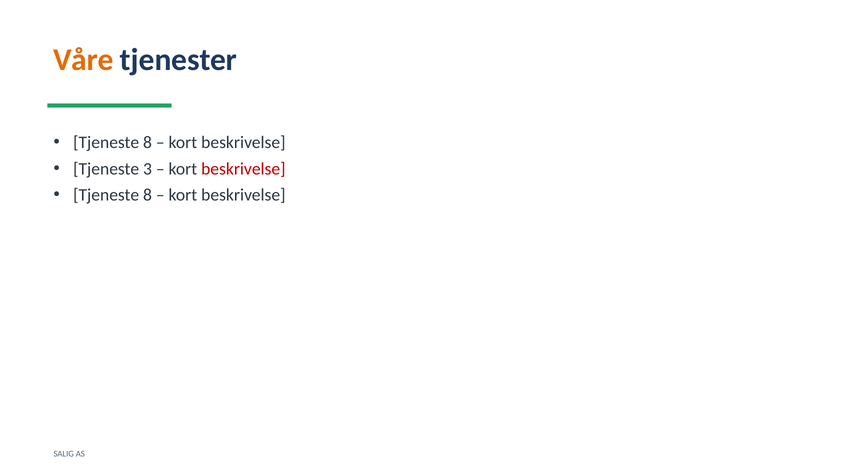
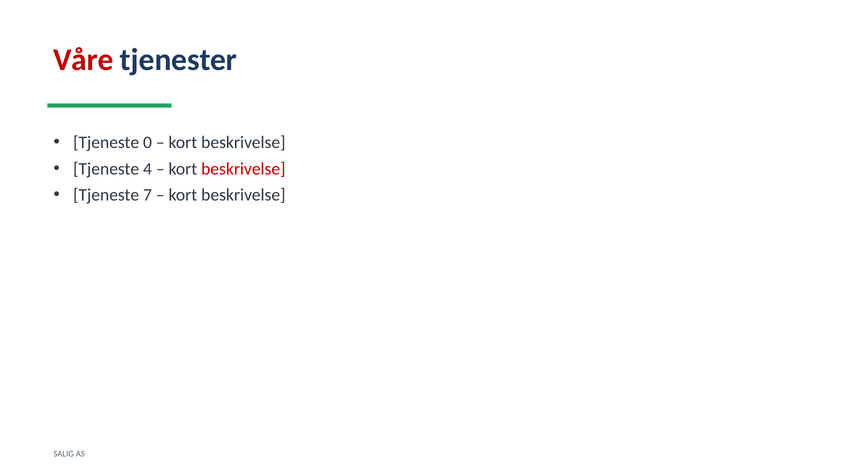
Våre colour: orange -> red (83, 60)
8: 8 -> 0 (147, 142)
3: 3 -> 4 (147, 169)
8: 8 -> 7 (147, 195)
